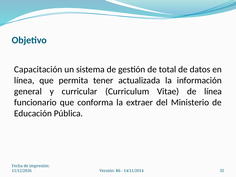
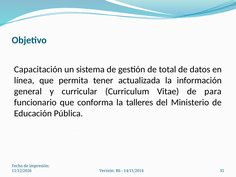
de línea: línea -> para (213, 91)
extraer: extraer -> talleres (140, 102)
